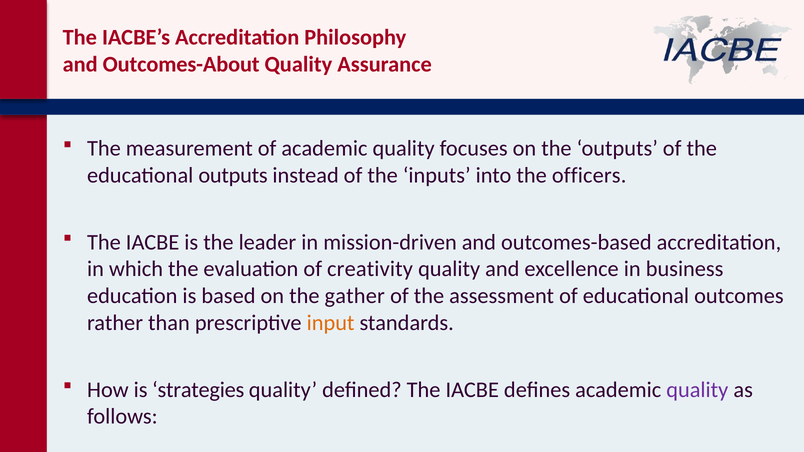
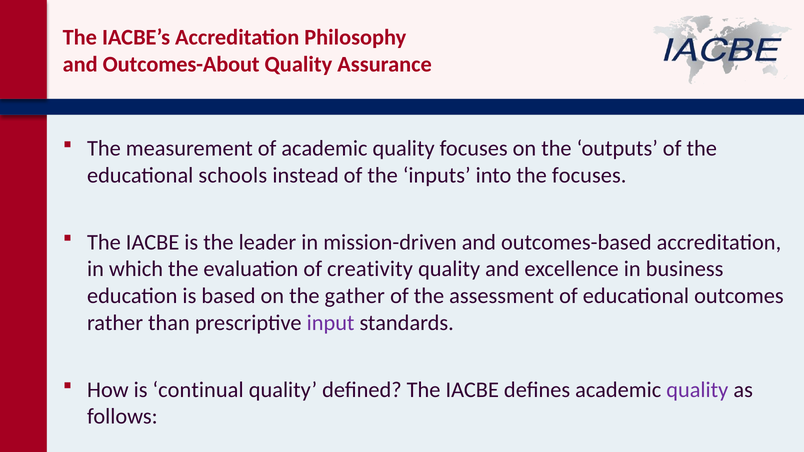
educational outputs: outputs -> schools (233, 175)
the officers: officers -> focuses (589, 175)
input colour: orange -> purple (331, 323)
strategies: strategies -> continual (198, 390)
